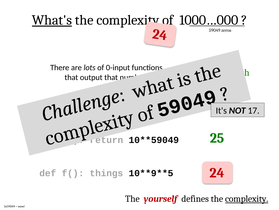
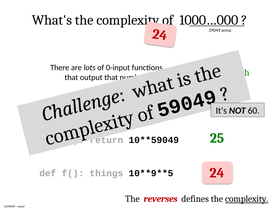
What's underline: present -> none (52, 20)
17: 17 -> 60 (254, 110)
yourself: yourself -> reverses (161, 198)
